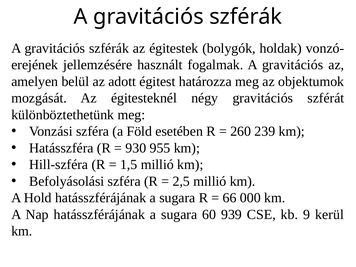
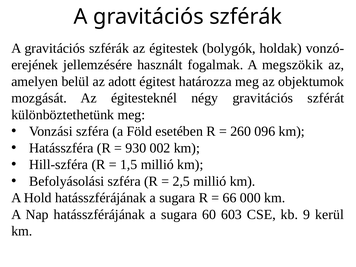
fogalmak A gravitációs: gravitációs -> megszökik (293, 65)
239: 239 -> 096 (265, 131)
955: 955 -> 002 (160, 148)
939: 939 -> 603 (232, 214)
